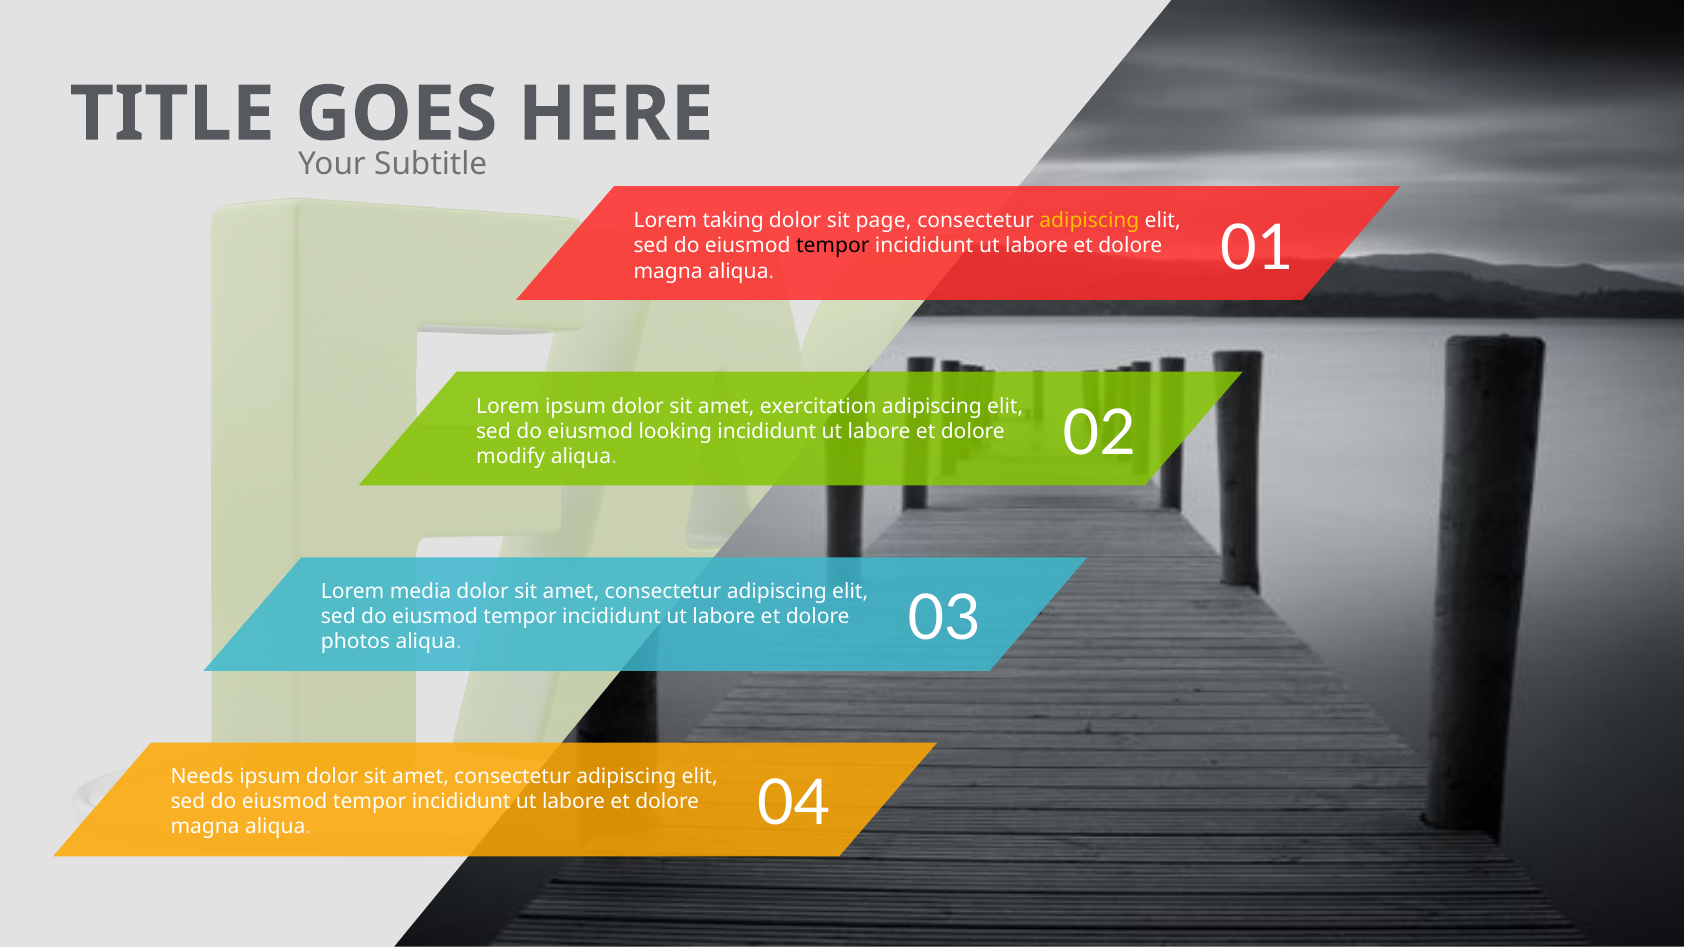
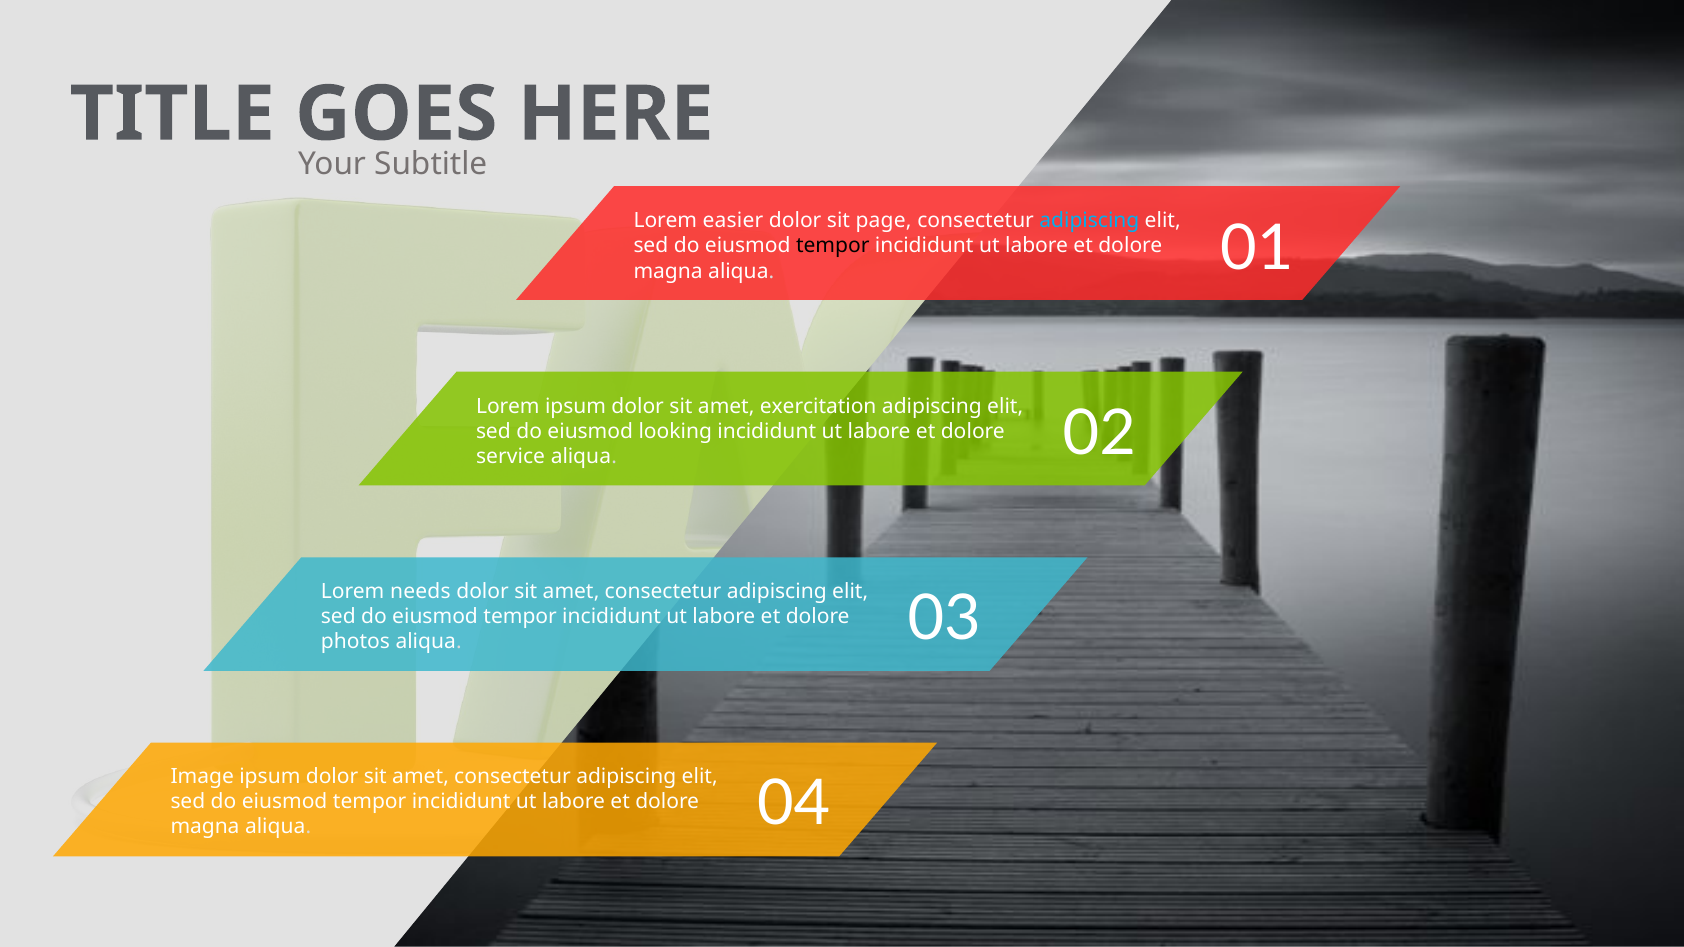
taking: taking -> easier (733, 221)
adipiscing colour: yellow -> light blue (1089, 221)
modify: modify -> service (511, 457)
media: media -> needs (420, 592)
Needs: Needs -> Image (202, 777)
